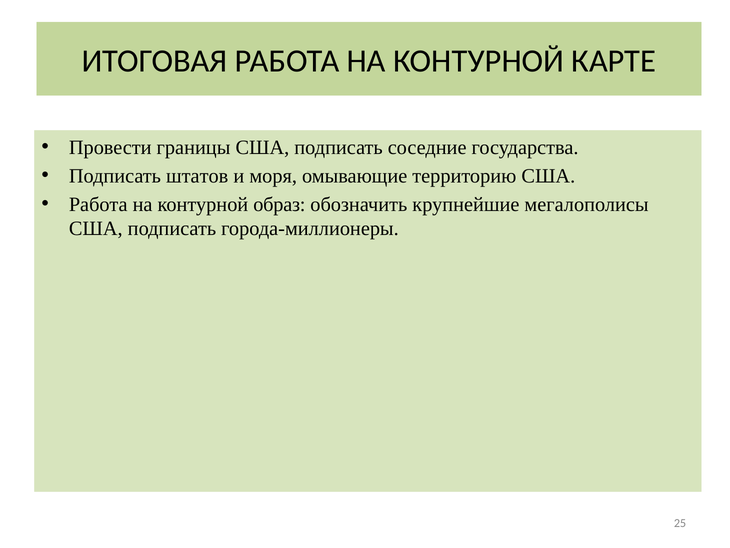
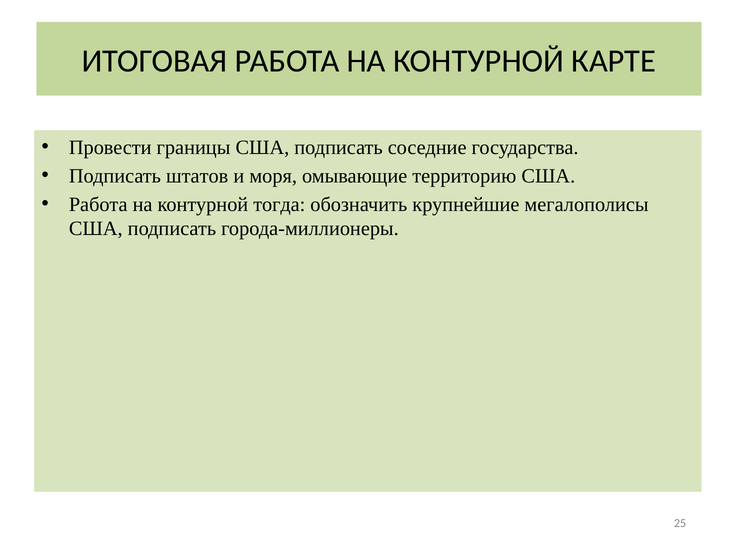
образ: образ -> тогда (279, 204)
